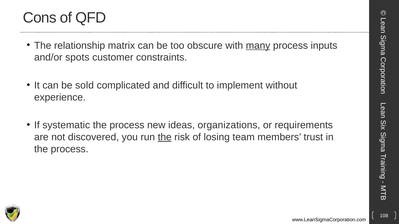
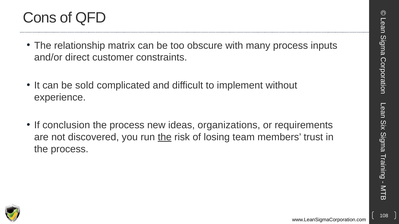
many underline: present -> none (258, 46)
spots: spots -> direct (77, 58)
systematic: systematic -> conclusion (66, 125)
